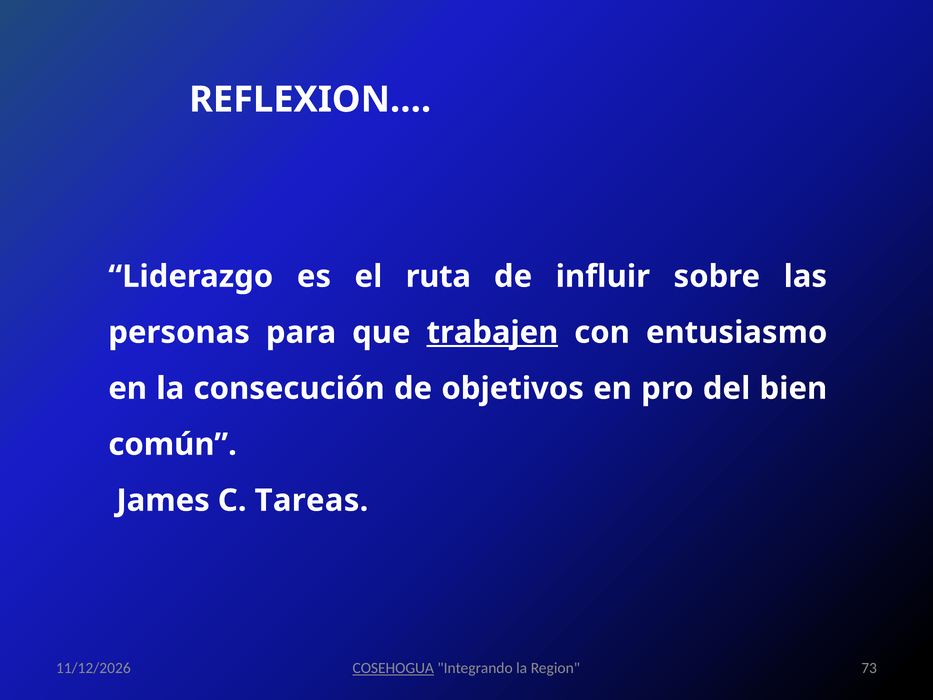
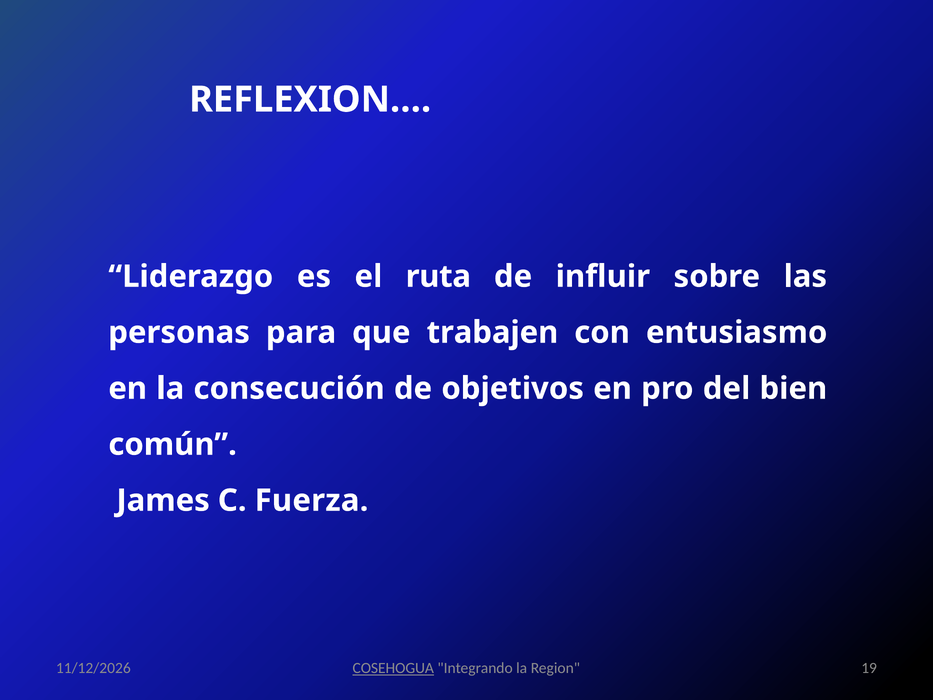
trabajen underline: present -> none (492, 332)
Tareas: Tareas -> Fuerza (312, 500)
73: 73 -> 19 (869, 668)
